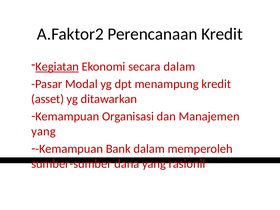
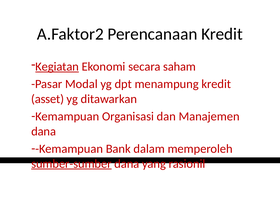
secara dalam: dalam -> saham (179, 67)
yang: yang -> dana (44, 131)
sumber-sumber underline: none -> present (71, 164)
